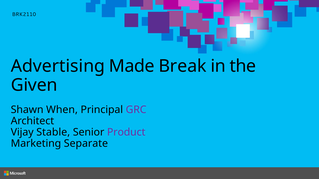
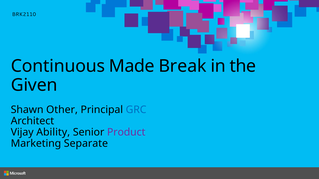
Advertising: Advertising -> Continuous (58, 66)
When: When -> Other (62, 110)
GRC colour: purple -> blue (136, 110)
Stable: Stable -> Ability (53, 132)
